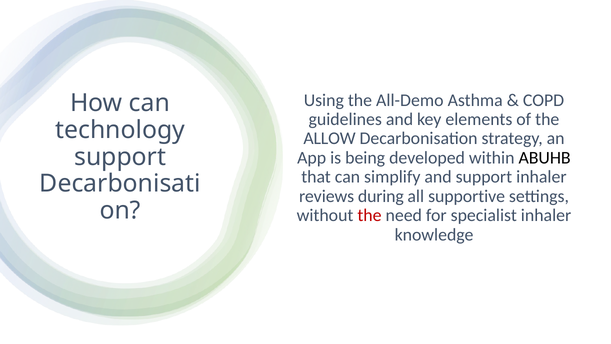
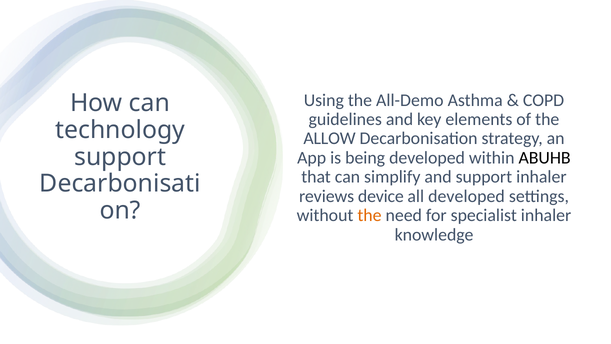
during: during -> device (381, 196)
all supportive: supportive -> developed (466, 196)
the colour: red -> orange (369, 215)
